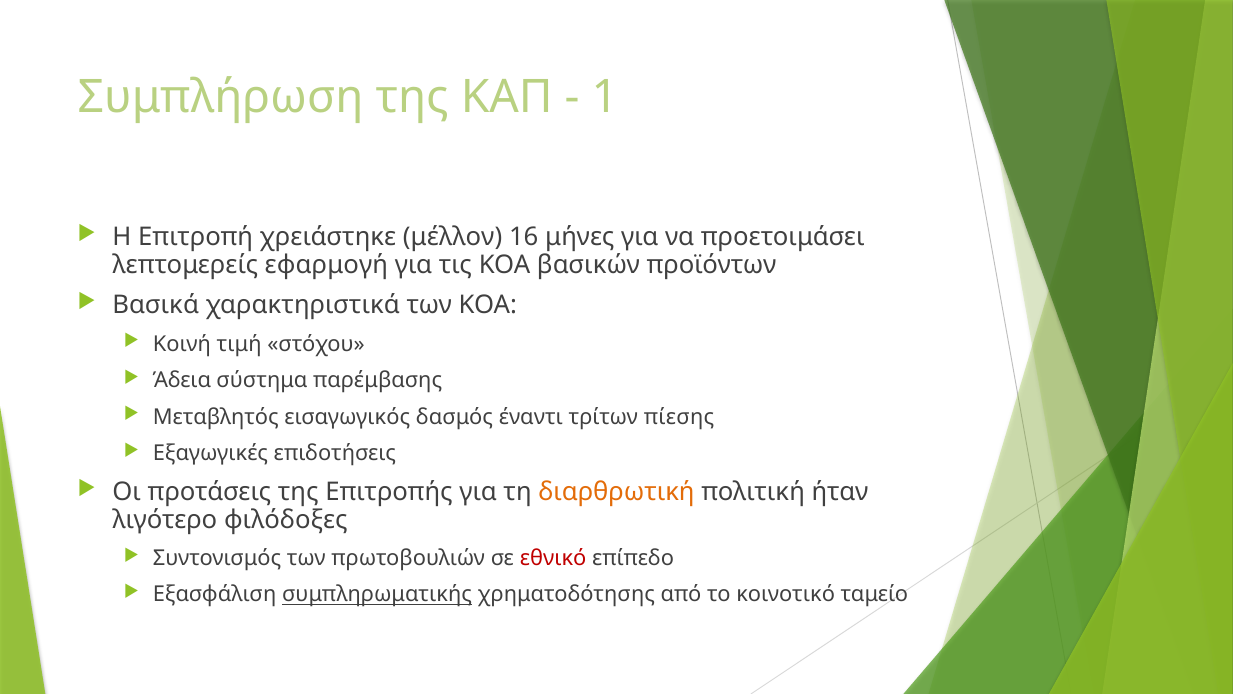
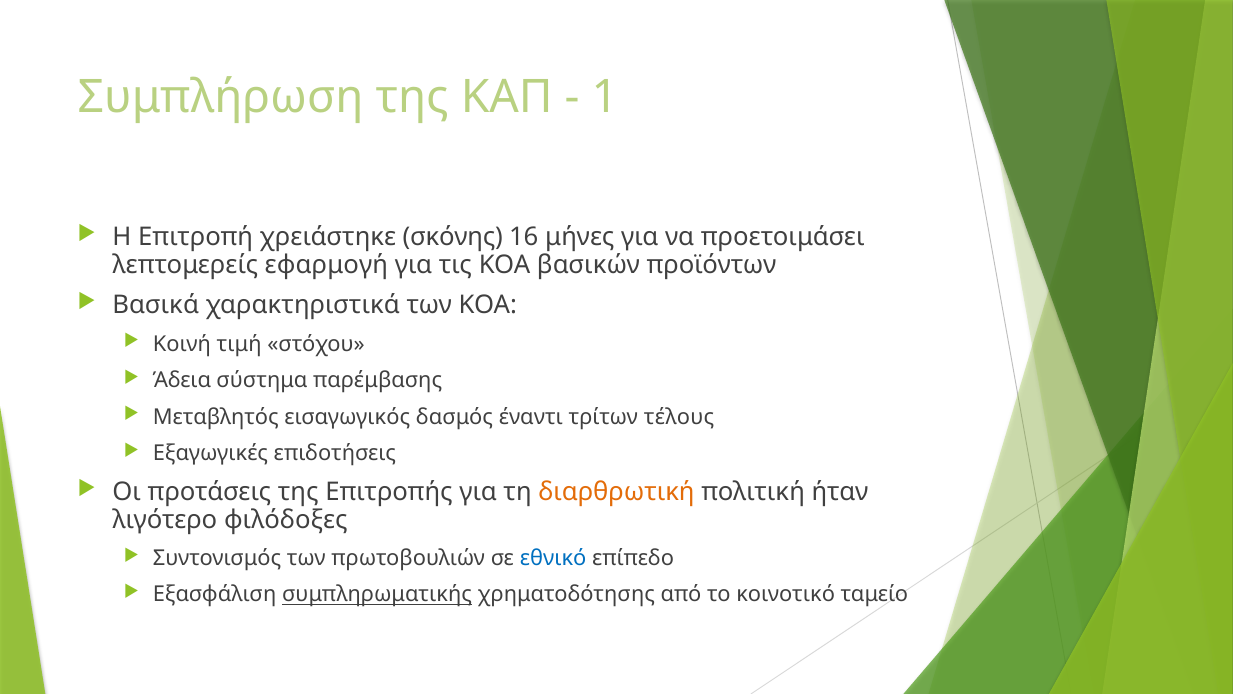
μέλλον: μέλλον -> σκόνης (453, 237)
πίεσης: πίεσης -> τέλους (679, 417)
εθνικό colour: red -> blue (553, 558)
